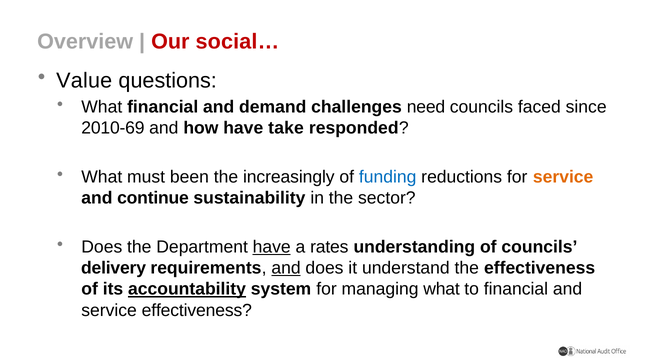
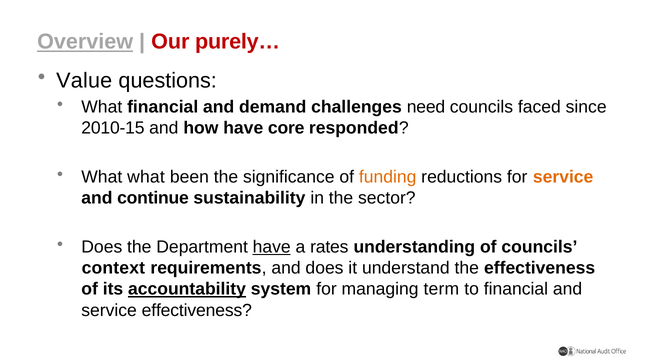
Overview underline: none -> present (85, 42)
social…: social… -> purely… (238, 42)
2010-69: 2010-69 -> 2010-15 (113, 128)
take: take -> core (286, 128)
What must: must -> what (146, 177)
increasingly: increasingly -> significance (289, 177)
funding colour: blue -> orange (388, 177)
delivery: delivery -> context (113, 268)
and underline: present -> none (286, 268)
managing what: what -> term (441, 289)
